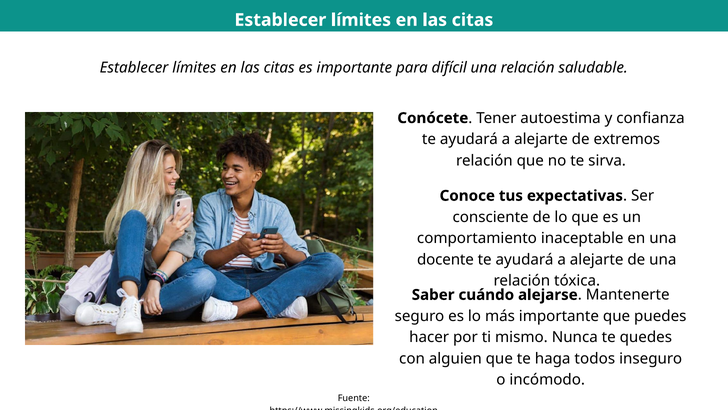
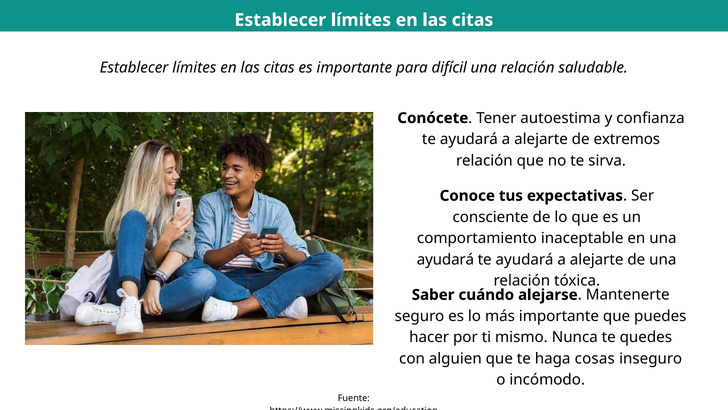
docente: docente -> ayudará (445, 259)
todos: todos -> cosas (595, 358)
